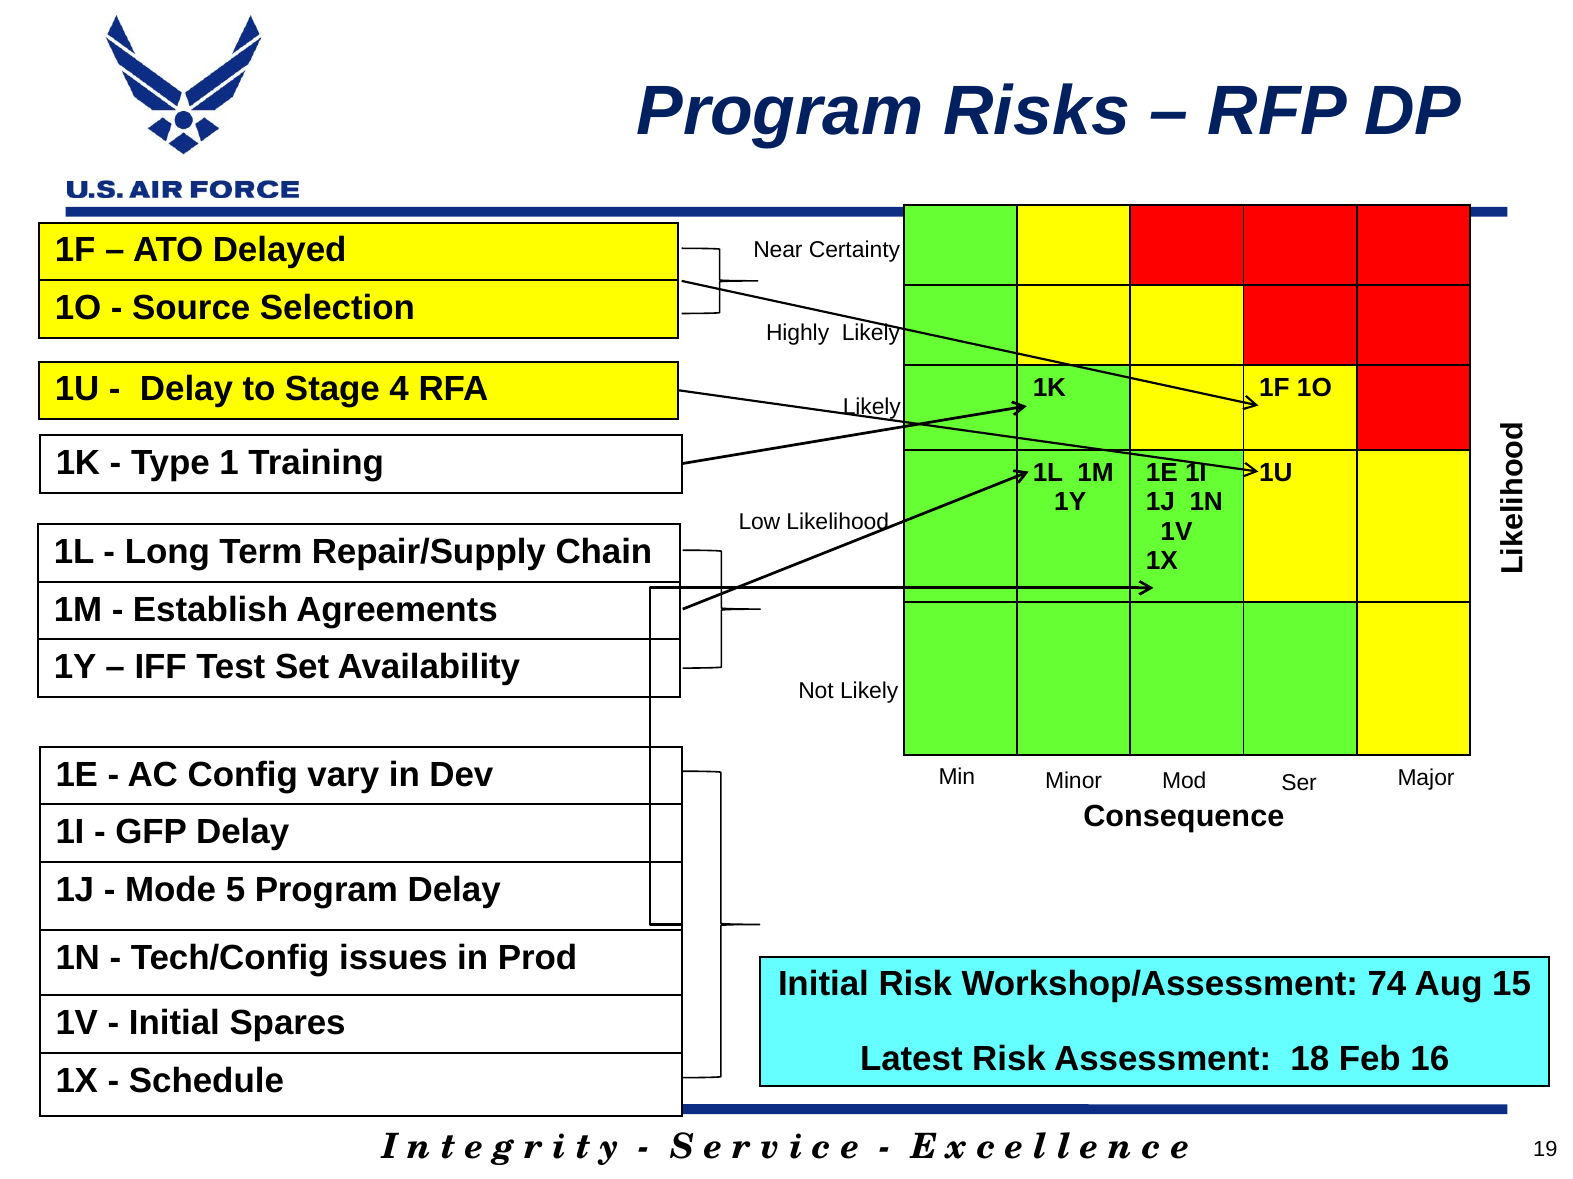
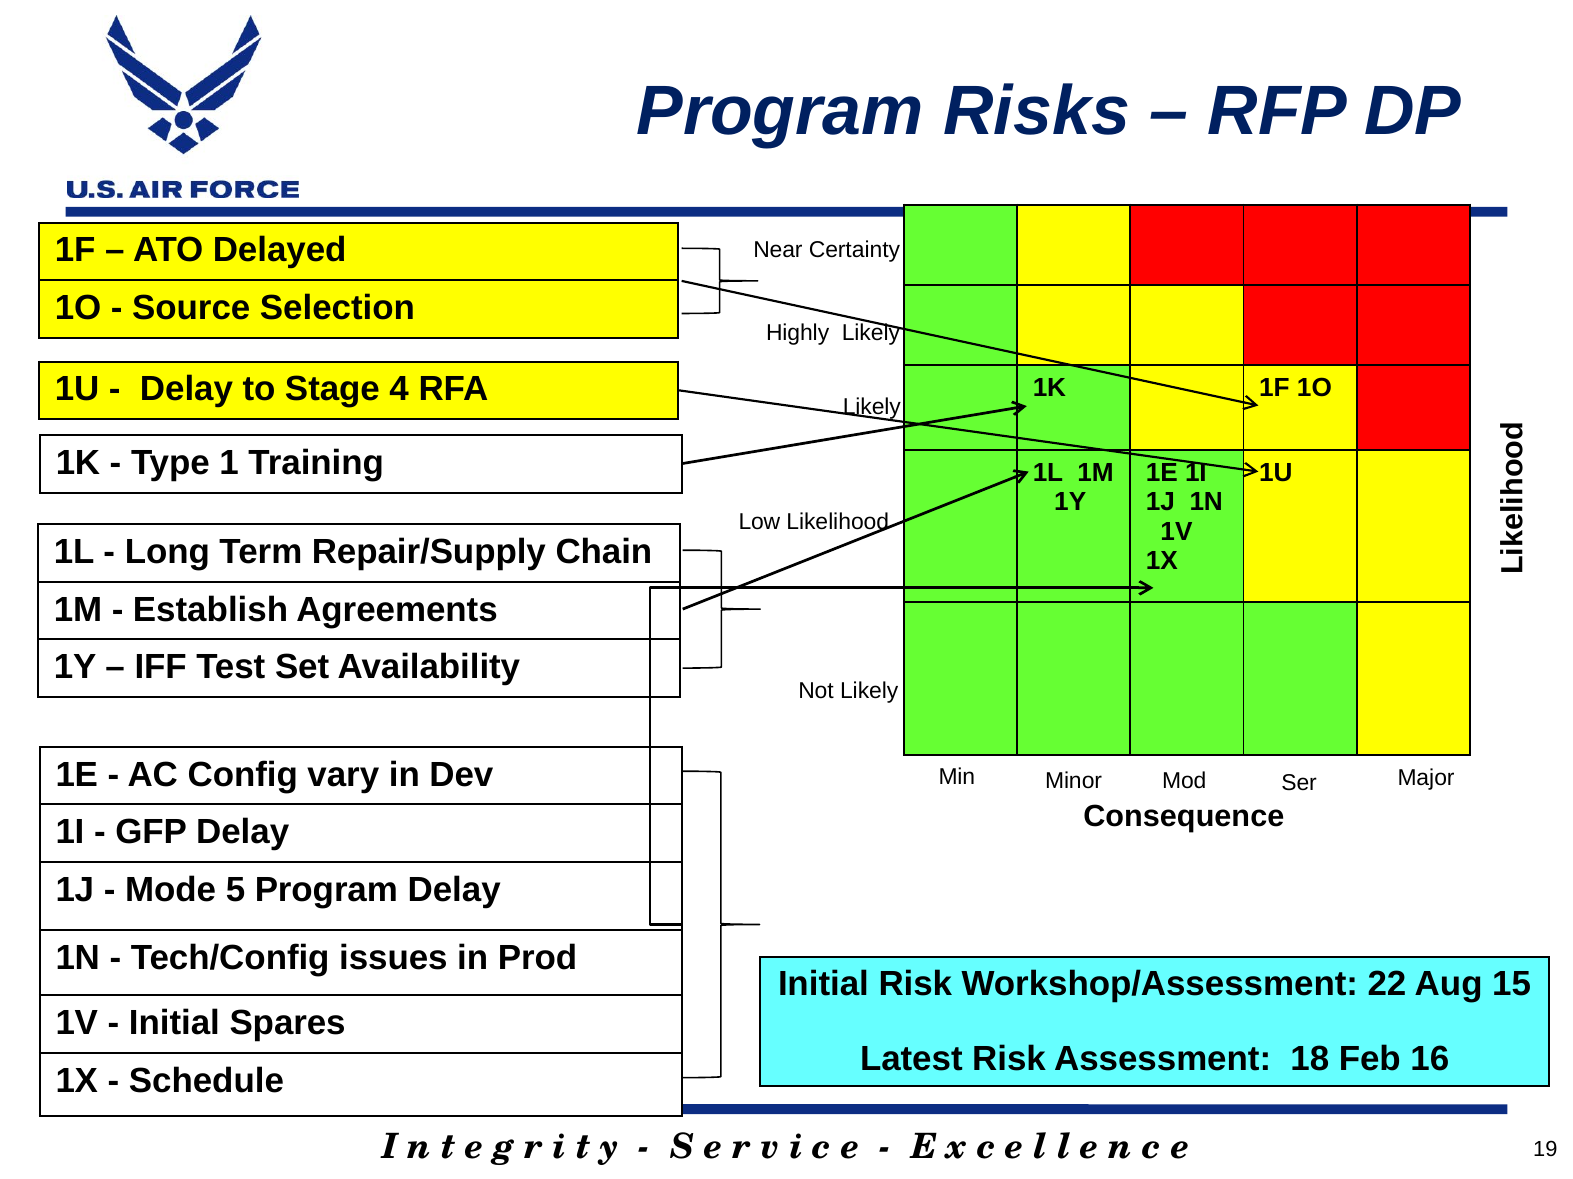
74: 74 -> 22 (1387, 984)
